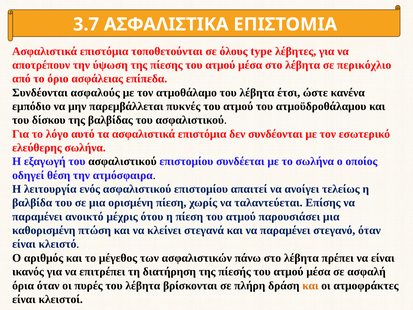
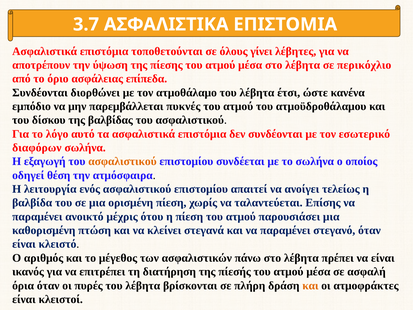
type: type -> γίνει (261, 51)
ασφαλούς: ασφαλούς -> διορθώνει (95, 93)
ελεύθερης: ελεύθερης -> διαφόρων (37, 148)
ασφαλιστικού colour: black -> orange (122, 161)
